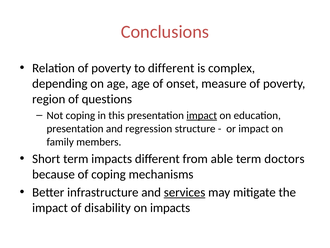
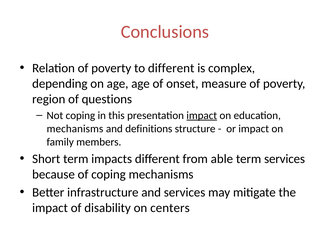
presentation: presentation -> mechanisms (75, 128)
regression: regression -> definitions (149, 128)
term doctors: doctors -> services (285, 159)
services underline: present -> none (185, 192)
on impacts: impacts -> centers (170, 207)
